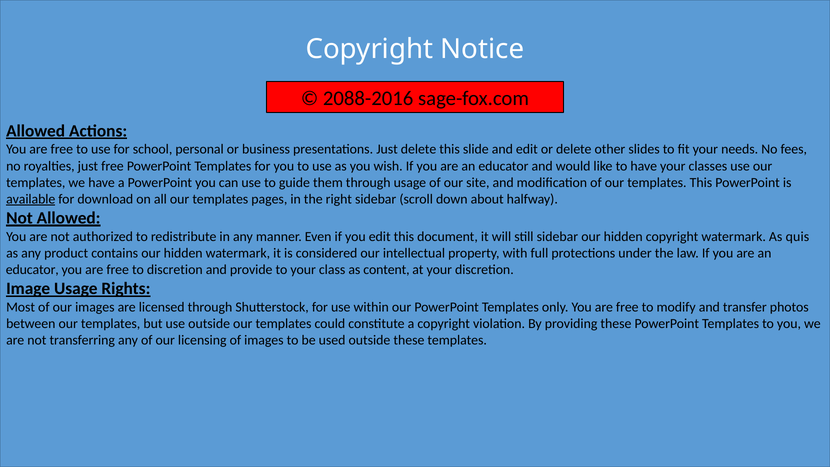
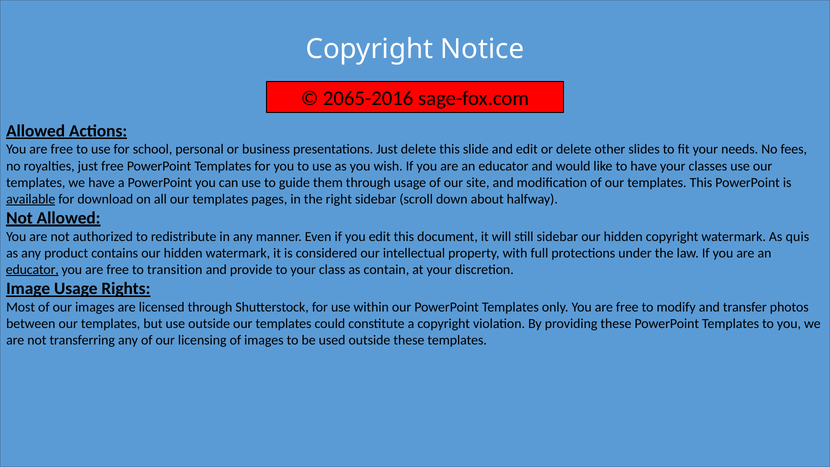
2088-2016: 2088-2016 -> 2065-2016 (368, 98)
educator underline: none -> present (32, 270)
to discretion: discretion -> transition (175, 270)
content: content -> contain (386, 270)
